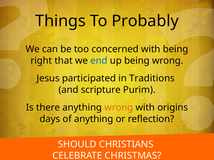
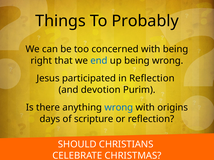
in Traditions: Traditions -> Reflection (152, 79)
scripture: scripture -> devotion (101, 90)
wrong colour: orange -> blue (119, 108)
of anything: anything -> scripture (94, 119)
